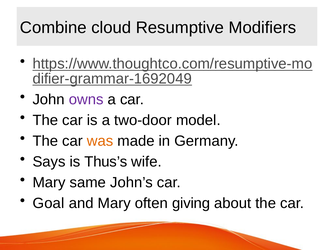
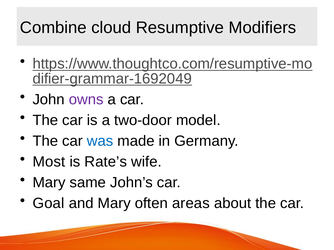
was colour: orange -> blue (100, 141)
Says: Says -> Most (49, 162)
Thus’s: Thus’s -> Rate’s (106, 162)
giving: giving -> areas (191, 204)
